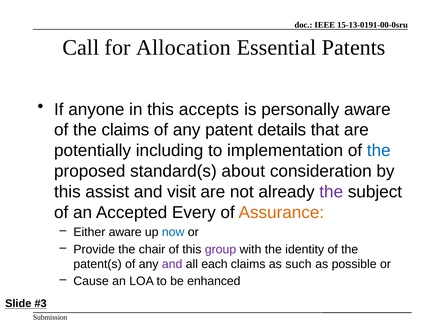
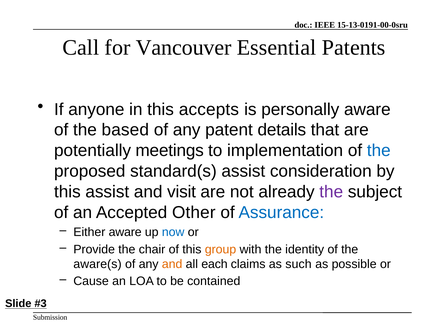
Allocation: Allocation -> Vancouver (184, 47)
the claims: claims -> based (125, 130)
including: including -> meetings (170, 150)
standard(s about: about -> assist (243, 171)
Every: Every -> Other (194, 212)
Assurance colour: orange -> blue (281, 212)
group colour: purple -> orange (221, 249)
patent(s: patent(s -> aware(s (97, 264)
and colour: purple -> orange (172, 264)
enhanced: enhanced -> contained (214, 281)
